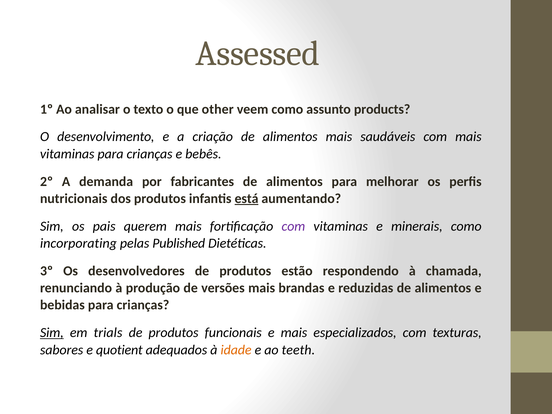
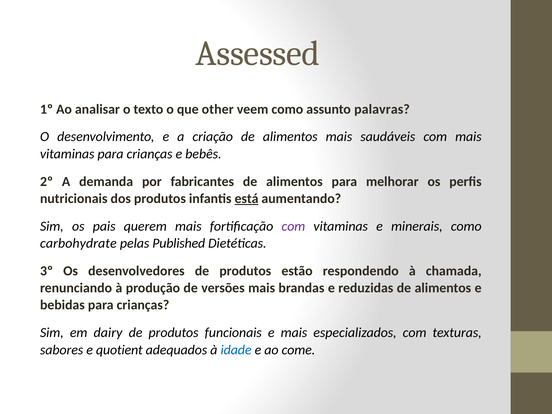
products: products -> palavras (382, 109)
incorporating: incorporating -> carbohydrate (78, 243)
Sim underline: present -> none (52, 333)
trials: trials -> dairy (108, 333)
idade colour: orange -> blue (236, 350)
teeth: teeth -> come (298, 350)
